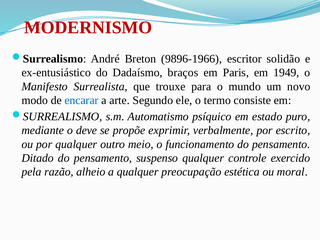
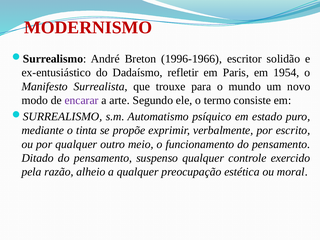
9896-1966: 9896-1966 -> 1996-1966 (192, 59)
braços: braços -> refletir (183, 73)
1949: 1949 -> 1954 (286, 73)
encarar colour: blue -> purple (82, 100)
deve: deve -> tinta (87, 130)
